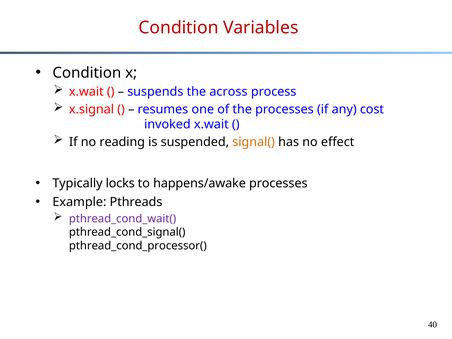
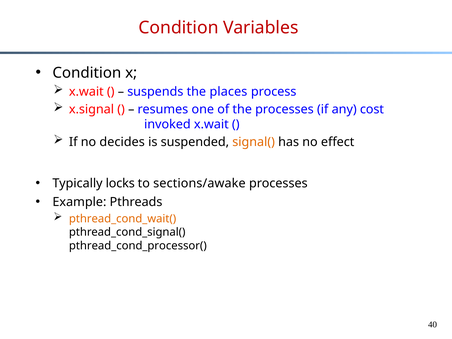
across: across -> places (228, 92)
reading: reading -> decides (122, 142)
happens/awake: happens/awake -> sections/awake (199, 183)
pthread_cond_wait( colour: purple -> orange (123, 219)
